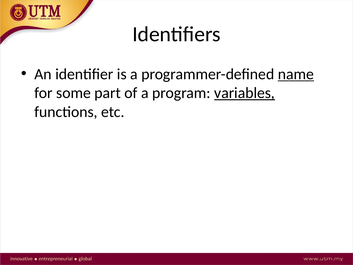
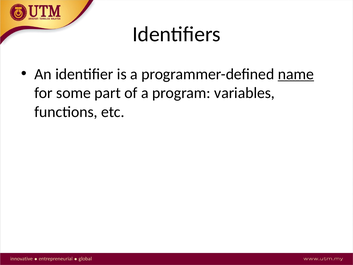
variables underline: present -> none (245, 93)
